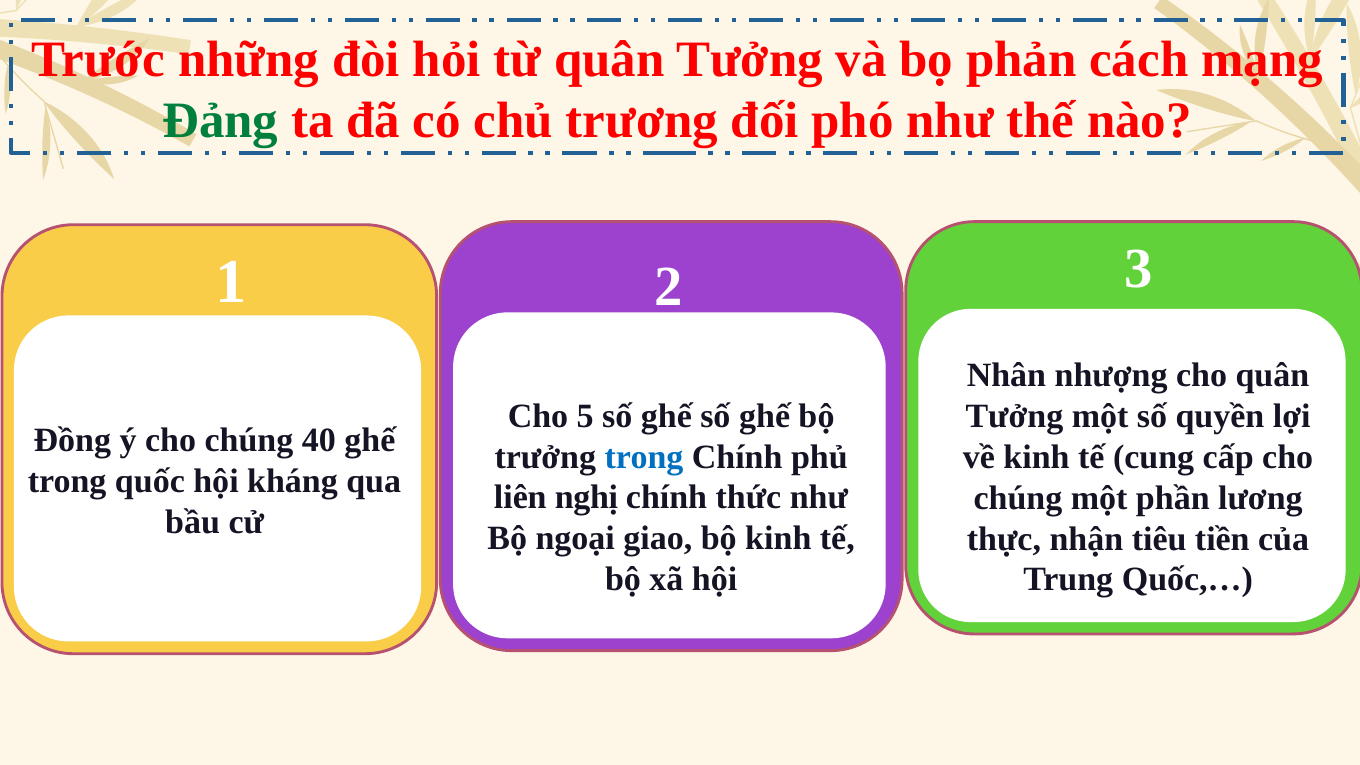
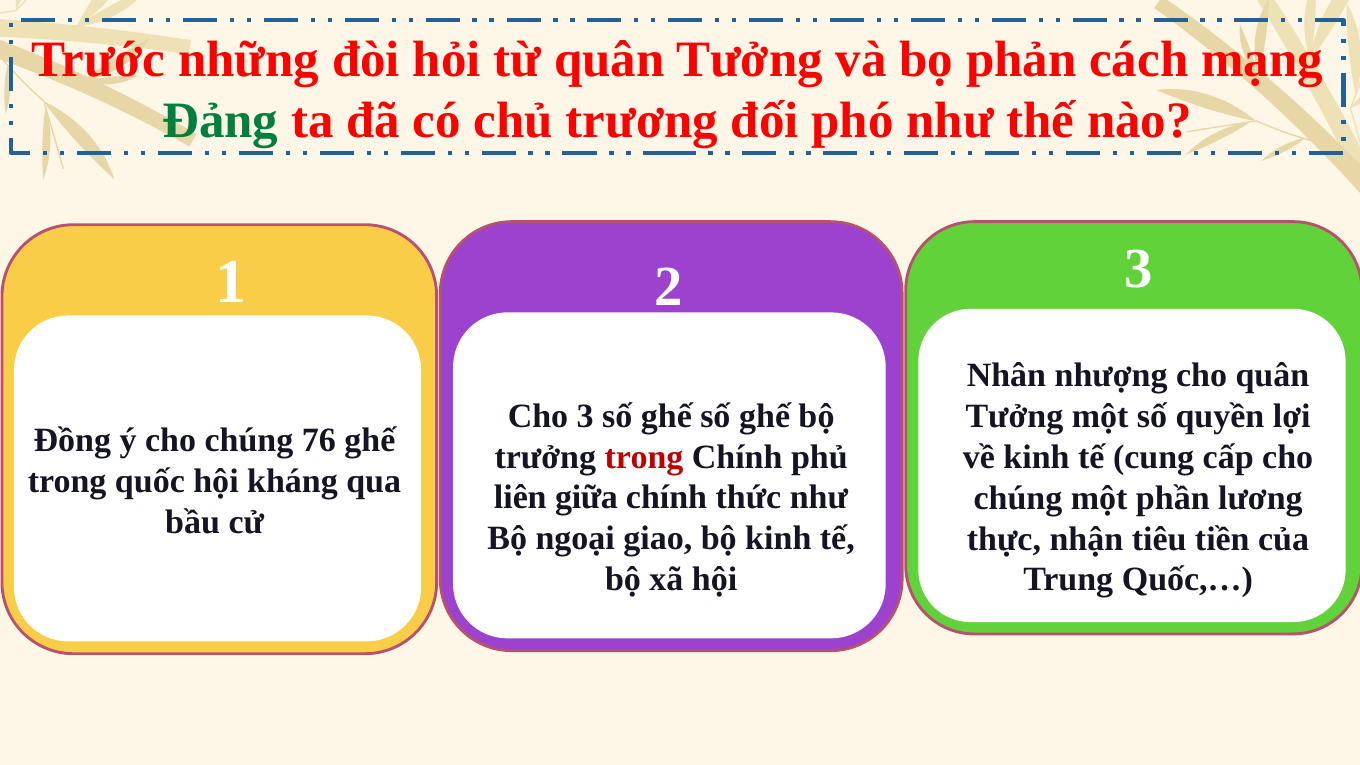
Cho 5: 5 -> 3 (585, 416)
40: 40 -> 76 (319, 441)
trong colour: blue -> red (644, 457)
nghị: nghị -> giữa (587, 498)
